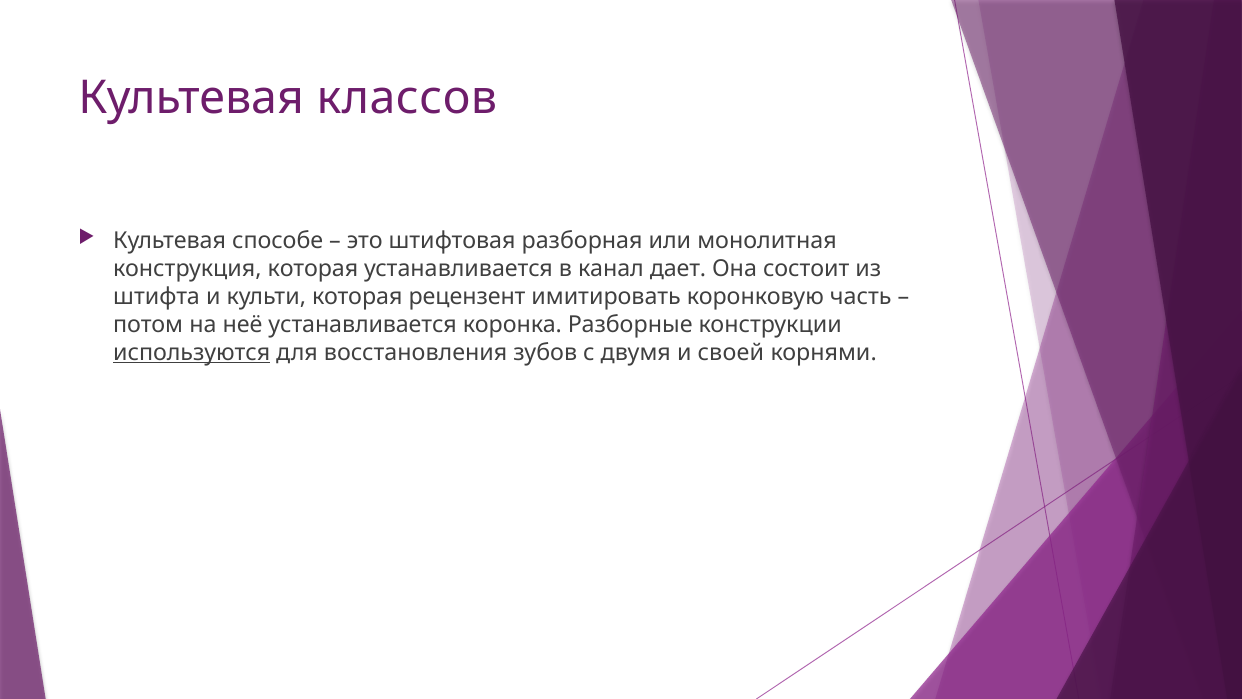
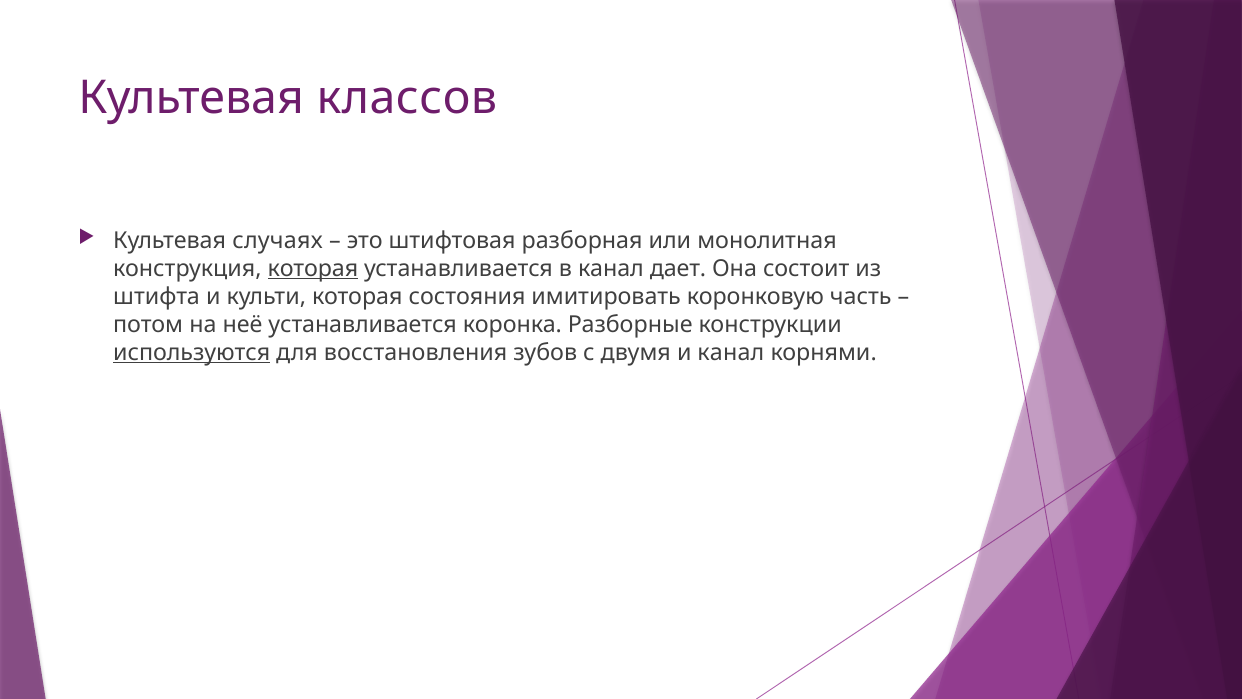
способе: способе -> случаях (277, 240)
которая underline: none -> present (313, 268)
рецензент: рецензент -> состояния (467, 296)
и своей: своей -> канал (731, 352)
